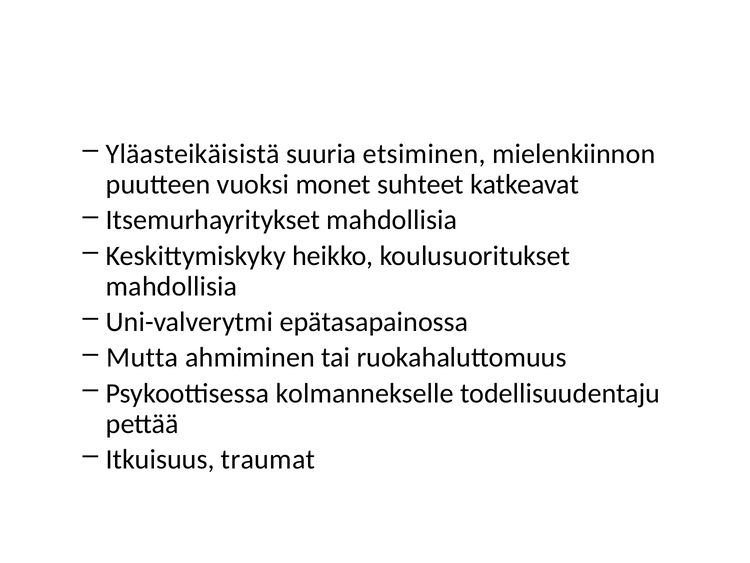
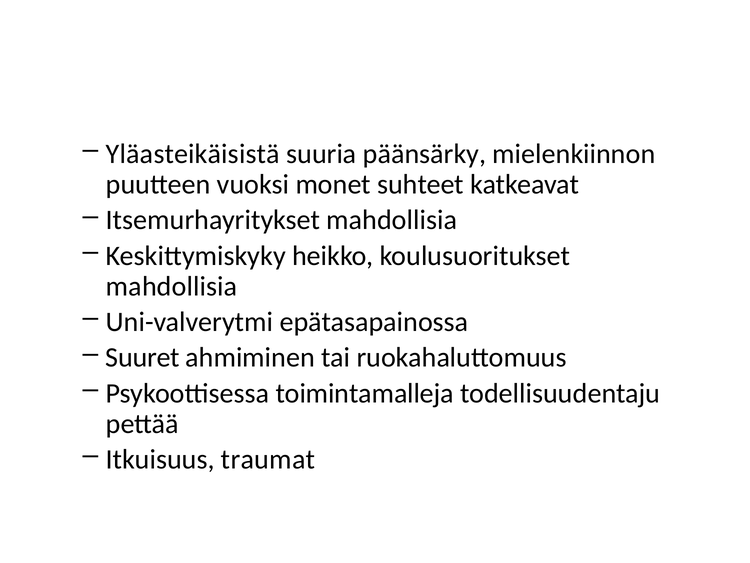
etsiminen: etsiminen -> päänsärky (424, 154)
Mutta: Mutta -> Suuret (143, 357)
kolmannekselle: kolmannekselle -> toimintamalleja (365, 393)
